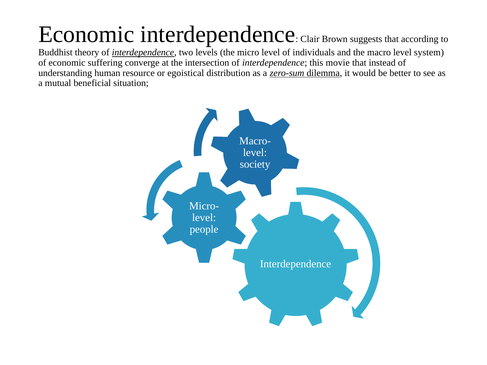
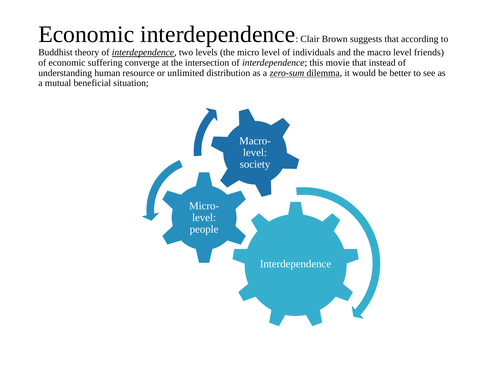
system: system -> friends (429, 52)
egoistical: egoistical -> unlimited (186, 73)
